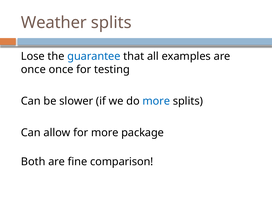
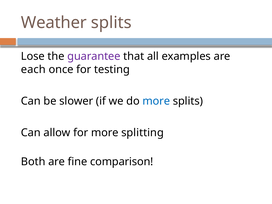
guarantee colour: blue -> purple (94, 56)
once: once -> each (33, 69)
package: package -> splitting (143, 133)
